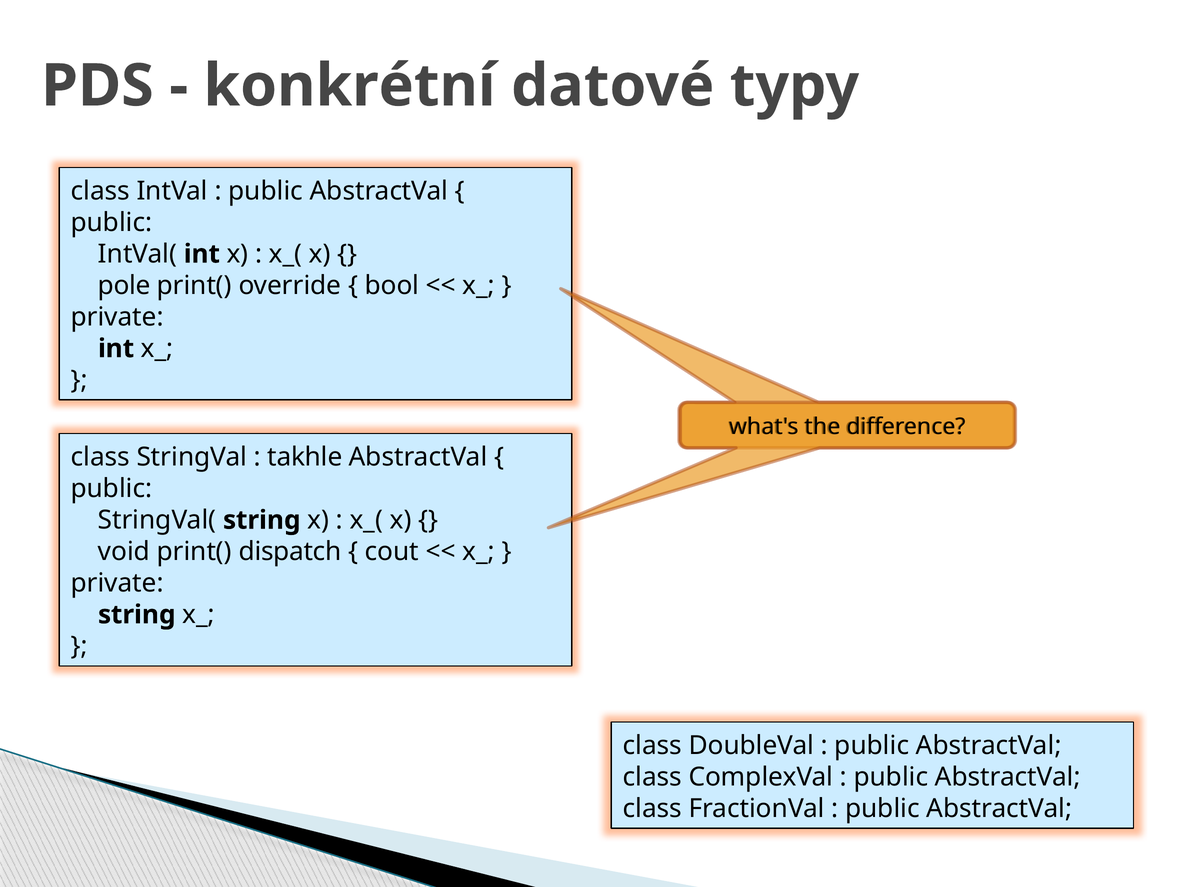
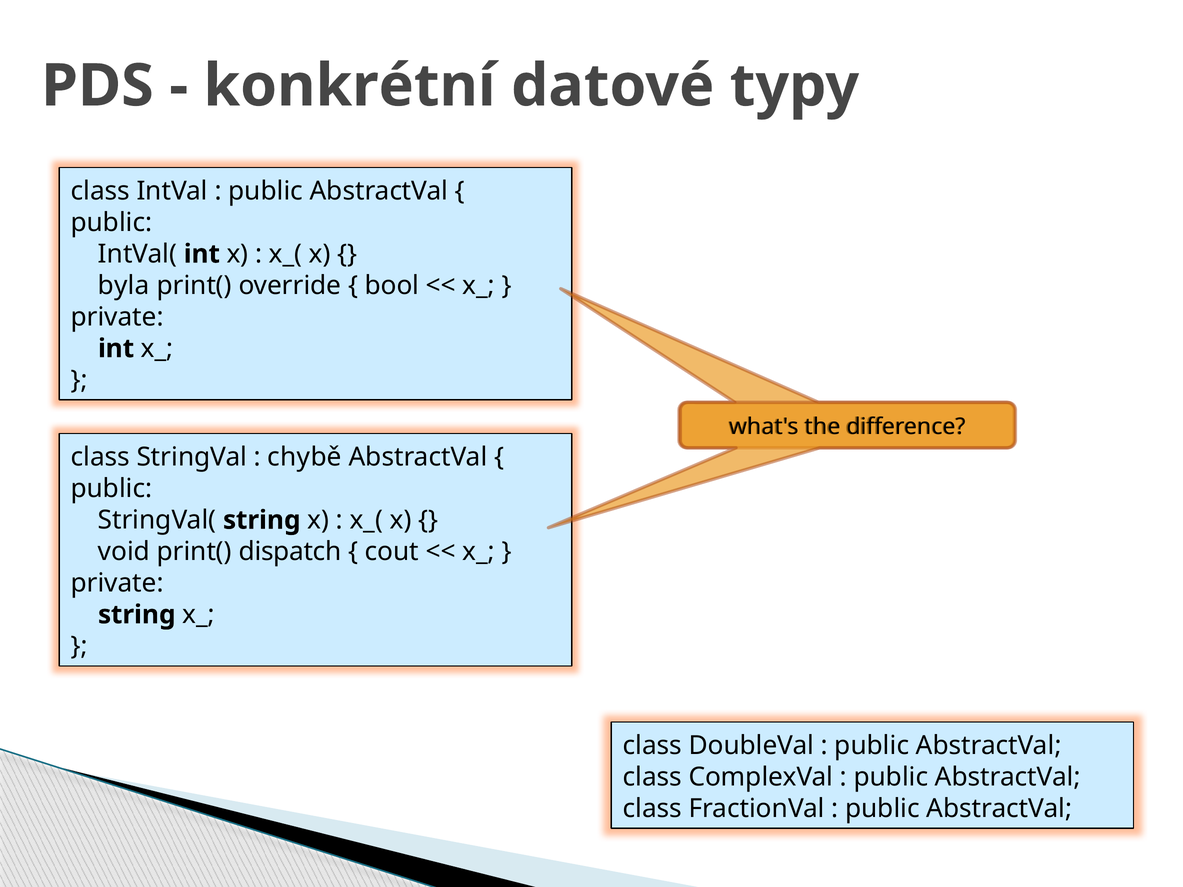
pole: pole -> byla (124, 286)
takhle: takhle -> chybě (305, 457)
